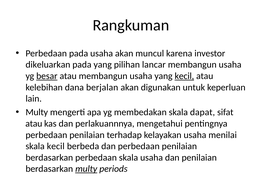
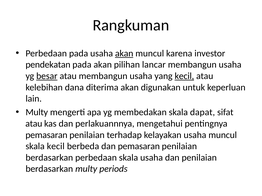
akan underline: none -> present (124, 53)
dikeluarkan: dikeluarkan -> pendekatan (48, 65)
pada yang: yang -> akan (103, 65)
berjalan: berjalan -> diterima (102, 88)
perbedaan: perbedaan -> pemasaran (46, 135)
usaha menilai: menilai -> muncul (223, 135)
dan perbedaan: perbedaan -> pemasaran (139, 147)
multy underline: present -> none (86, 169)
